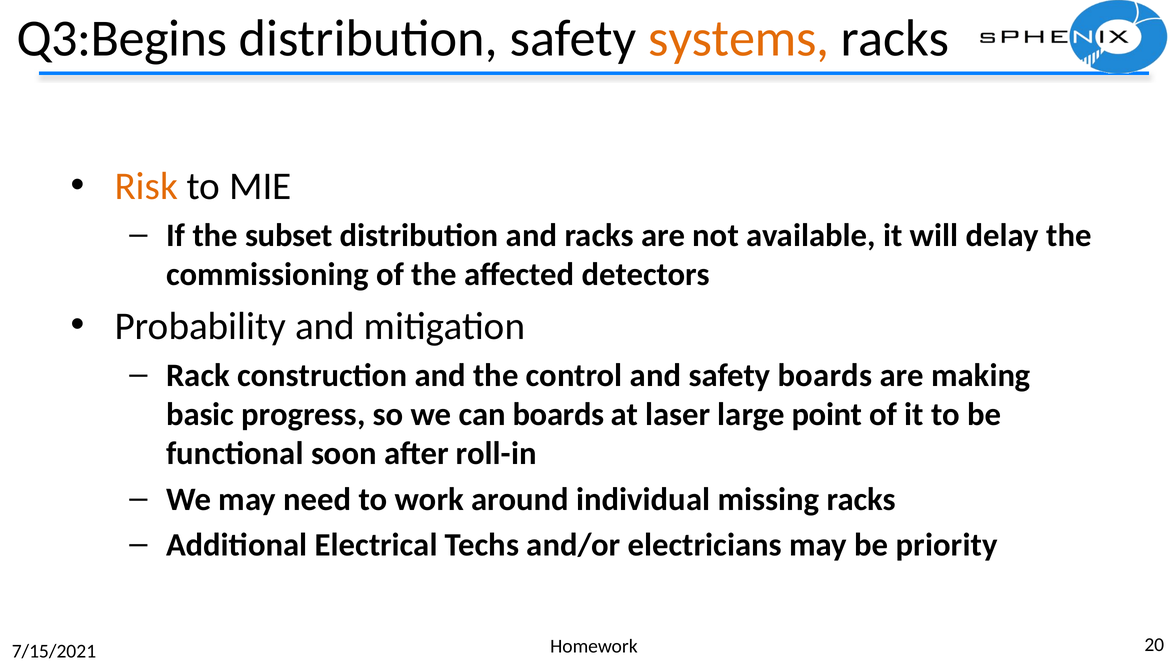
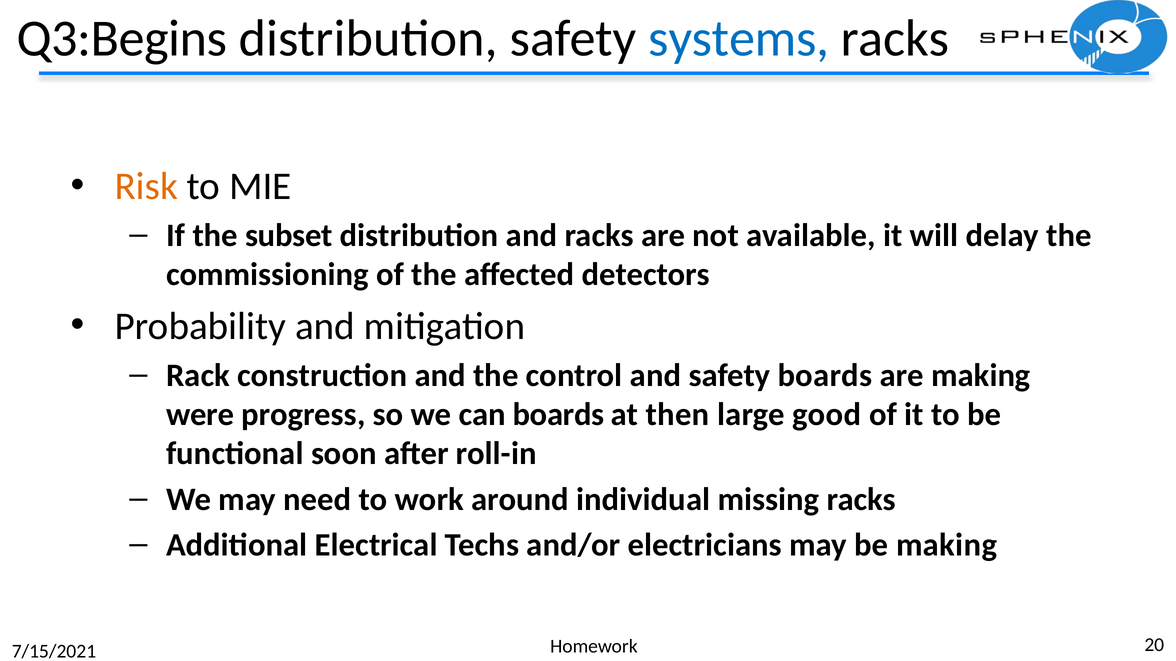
systems colour: orange -> blue (739, 39)
basic: basic -> were (200, 415)
laser: laser -> then (678, 415)
point: point -> good (827, 415)
be priority: priority -> making (947, 545)
